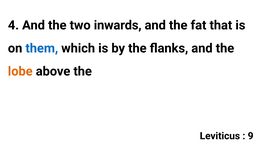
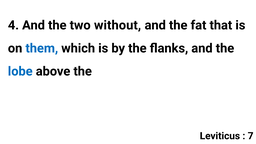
inwards: inwards -> without (118, 25)
lobe colour: orange -> blue (20, 71)
9: 9 -> 7 (251, 136)
